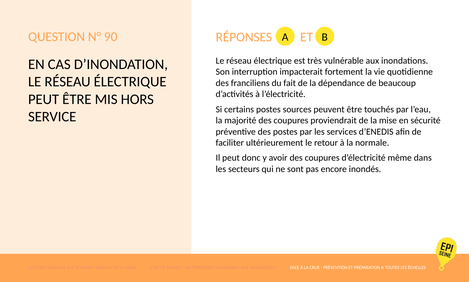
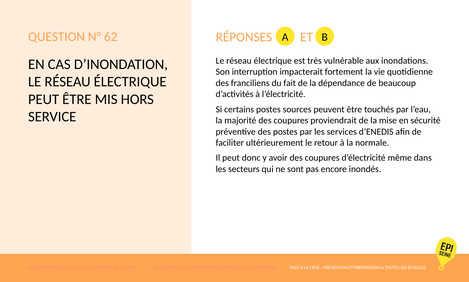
90: 90 -> 62 (111, 37)
